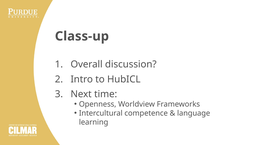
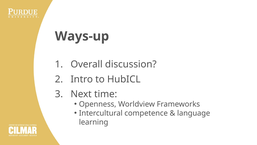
Class-up: Class-up -> Ways-up (82, 36)
